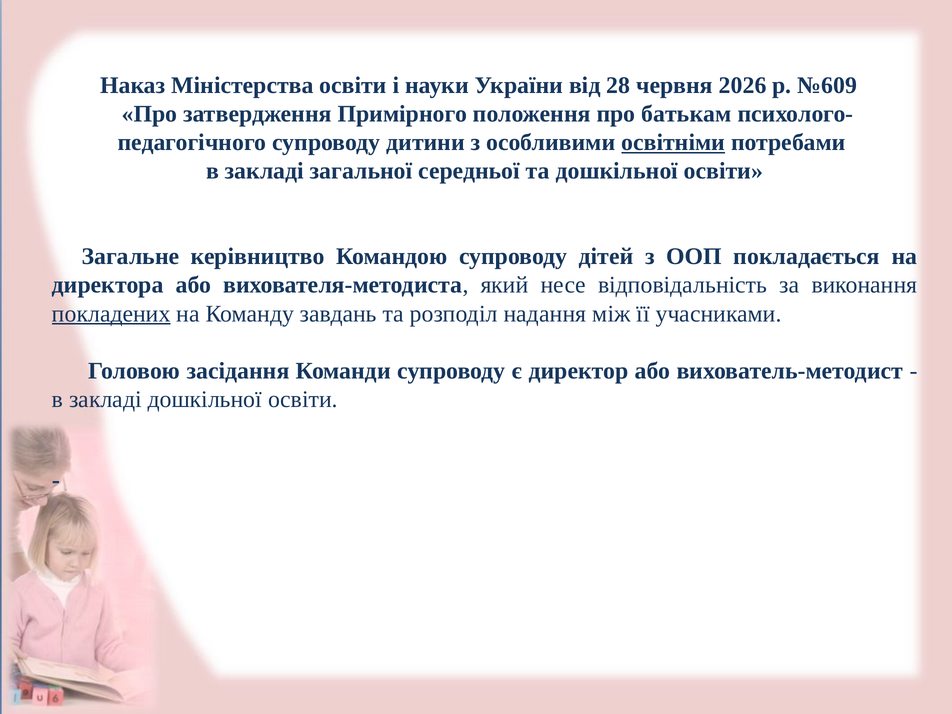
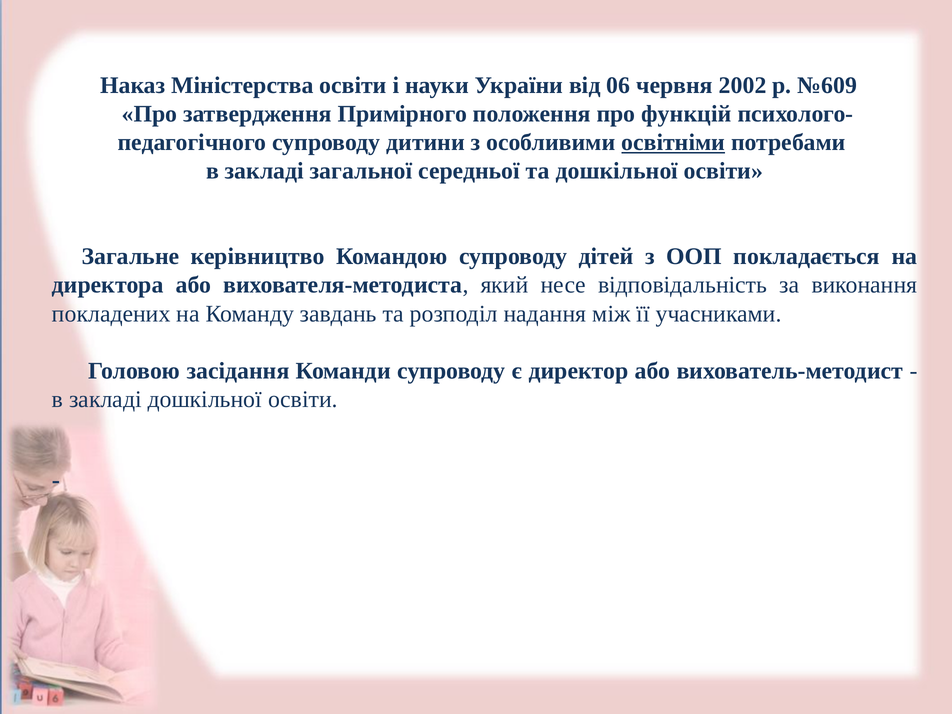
28: 28 -> 06 (618, 85)
2026: 2026 -> 2002 (743, 85)
батькам: батькам -> функцій (686, 114)
покладених underline: present -> none (111, 314)
